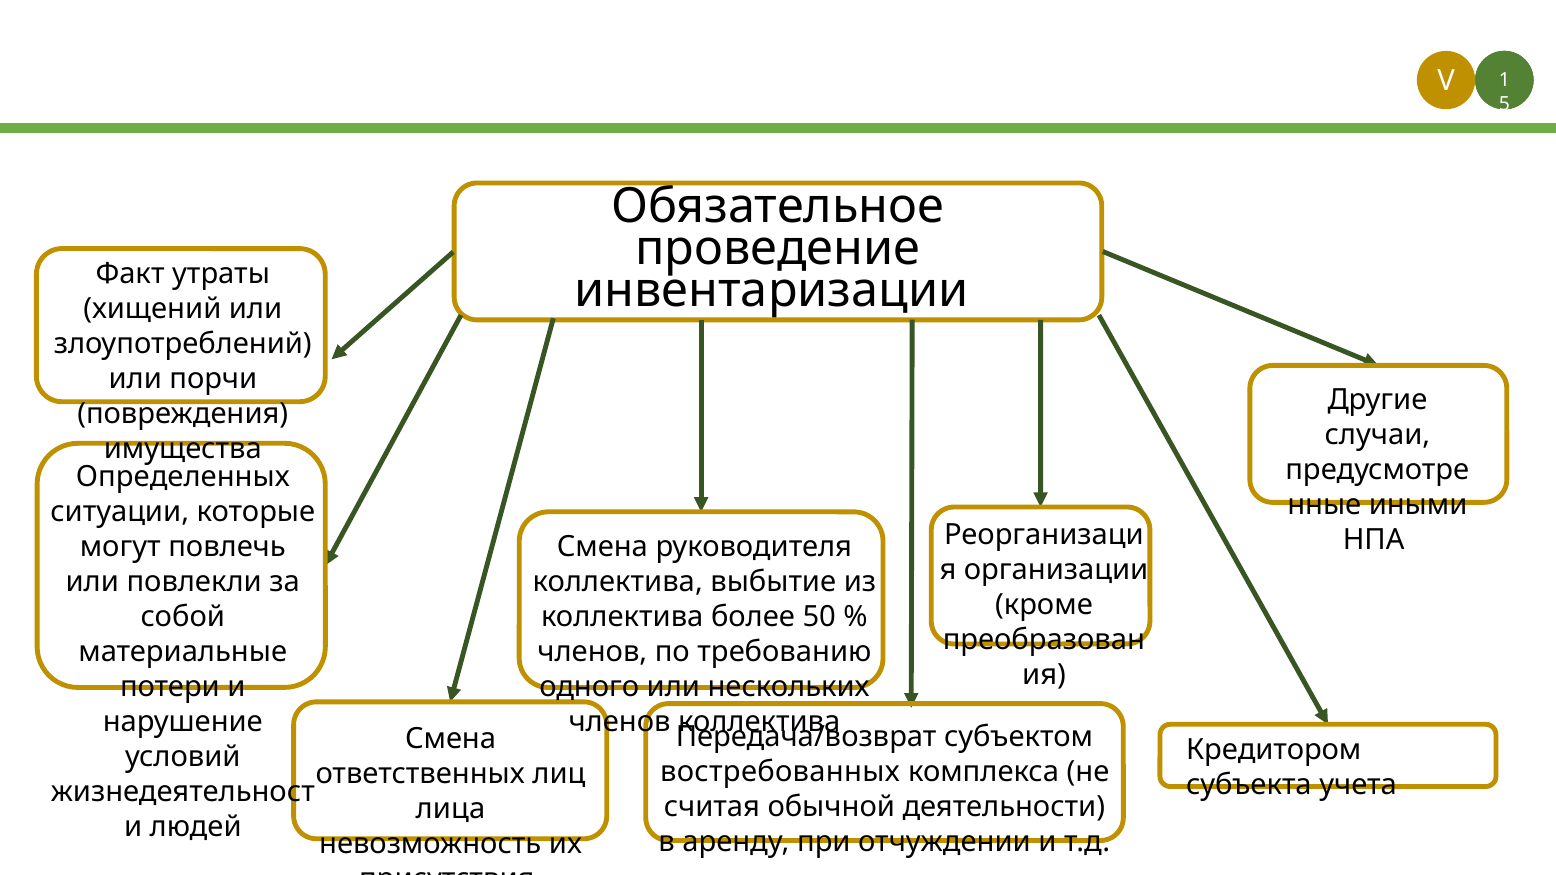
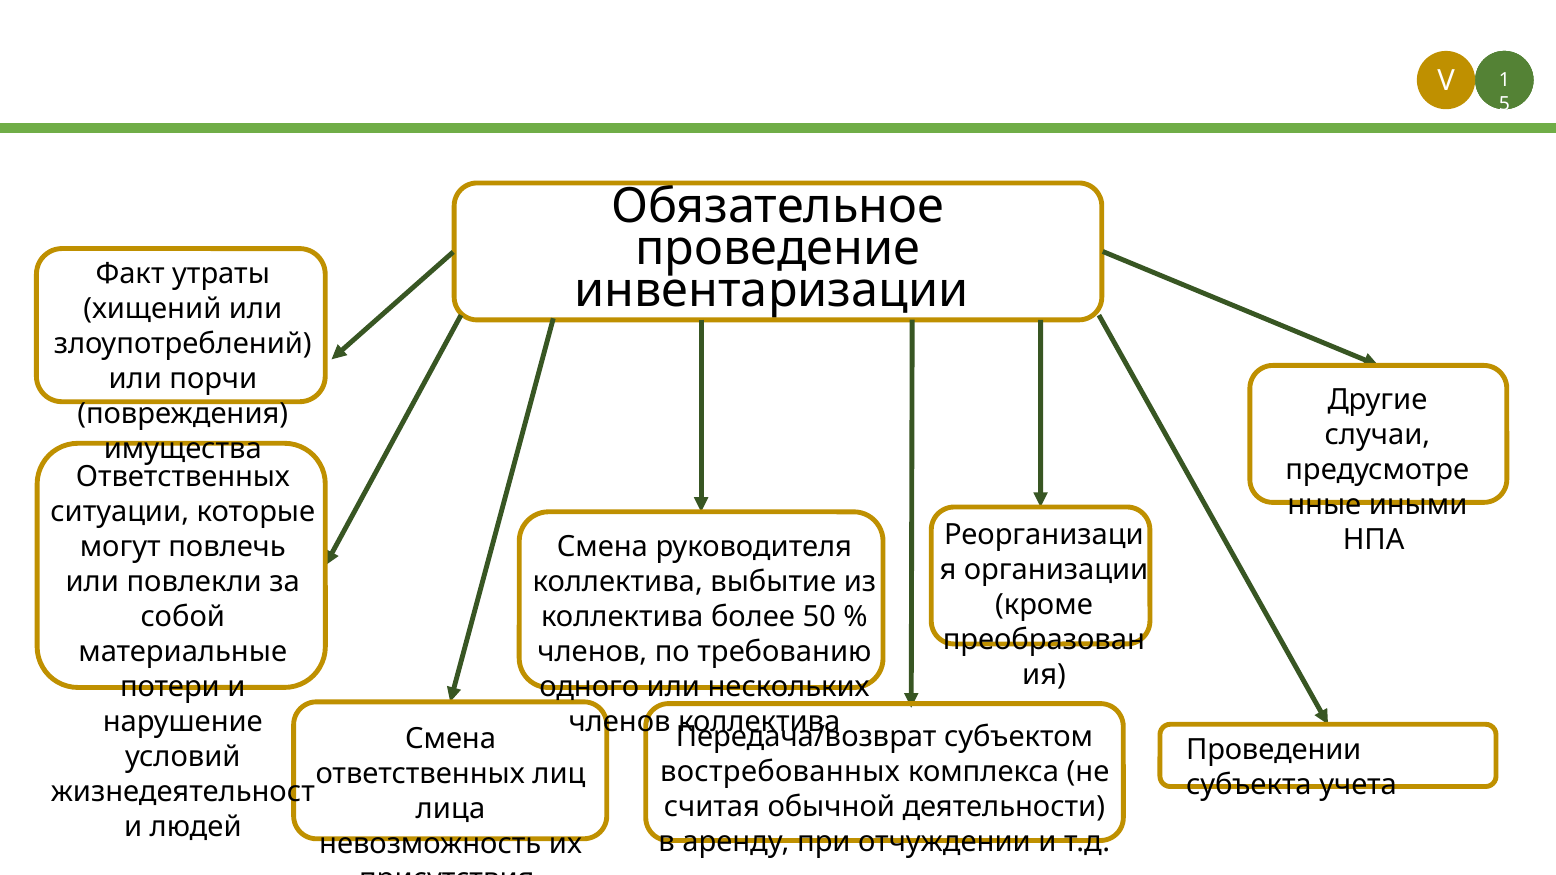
Определенных: Определенных -> Ответственных (183, 477)
Кредитором: Кредитором -> Проведении (1274, 750)
